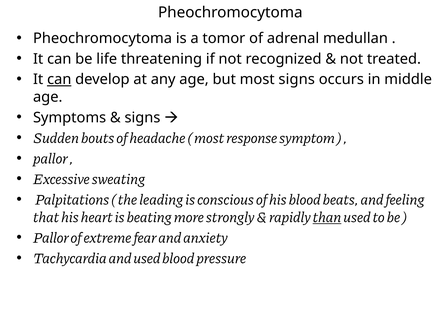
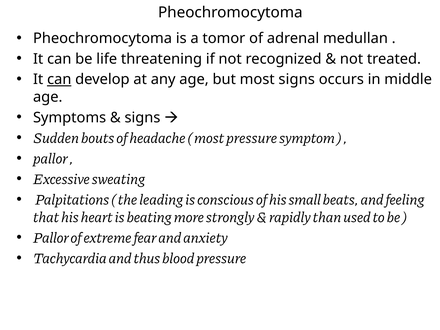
most response: response -> pressure (252, 138)
his blood: blood -> small (305, 200)
than underline: present -> none (327, 217)
and used: used -> thus (147, 258)
